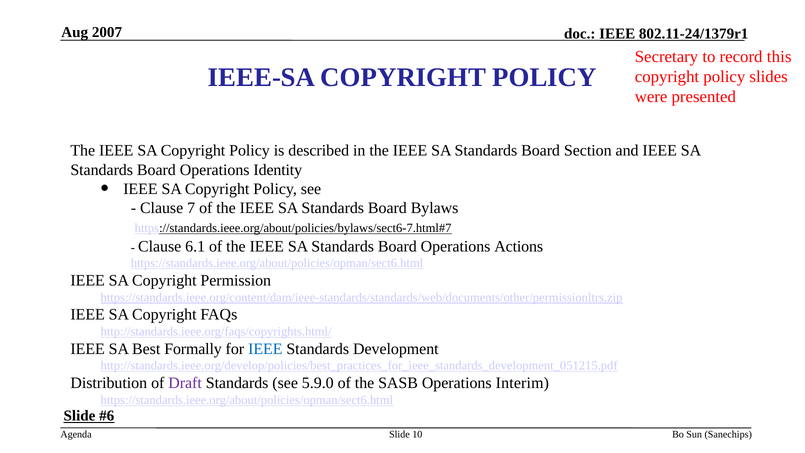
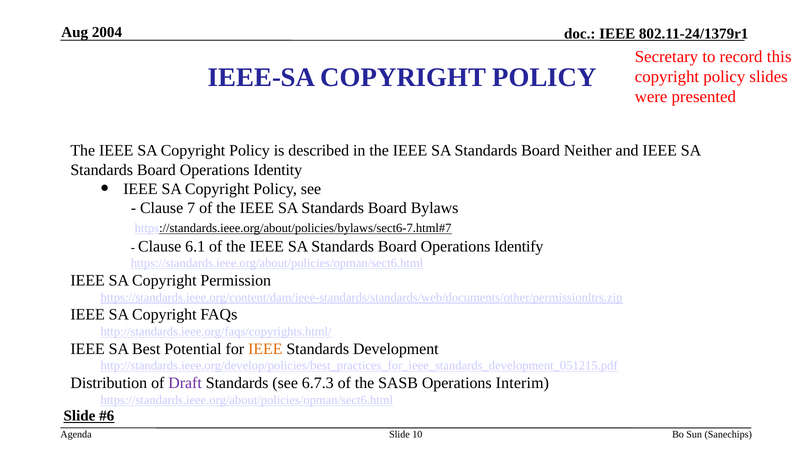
2007: 2007 -> 2004 (107, 32)
Section: Section -> Neither (588, 151)
Actions: Actions -> Identify (519, 246)
Formally: Formally -> Potential (193, 349)
IEEE colour: blue -> orange (265, 349)
5.9.0: 5.9.0 -> 6.7.3 (318, 383)
